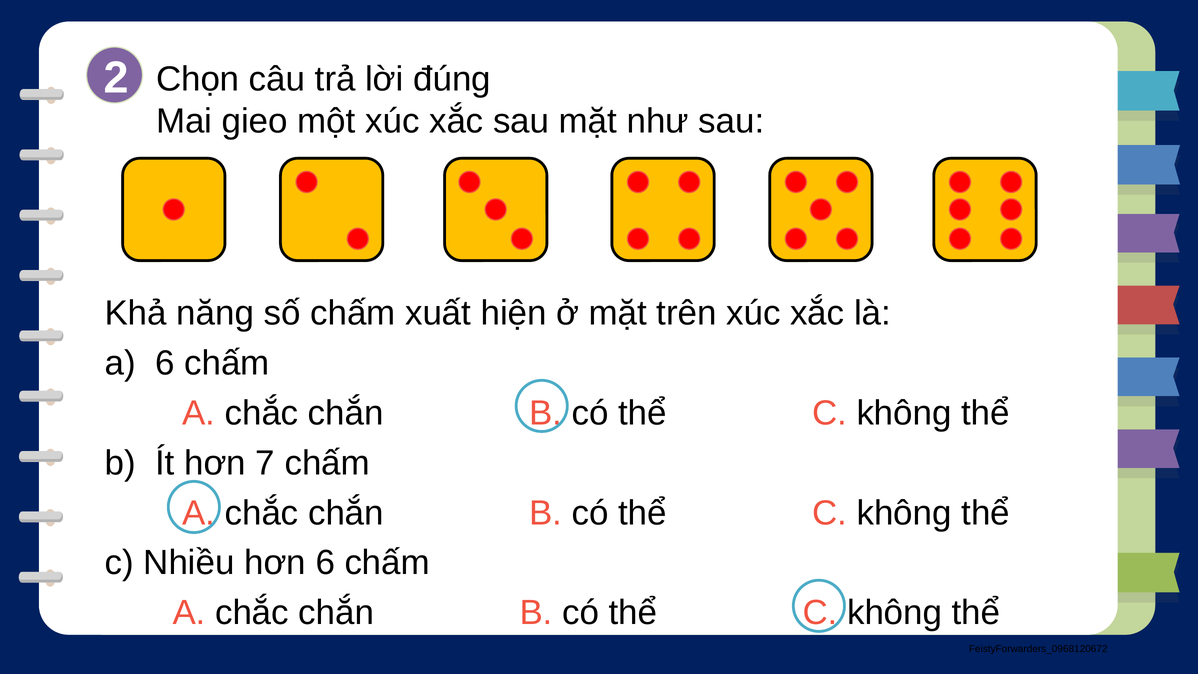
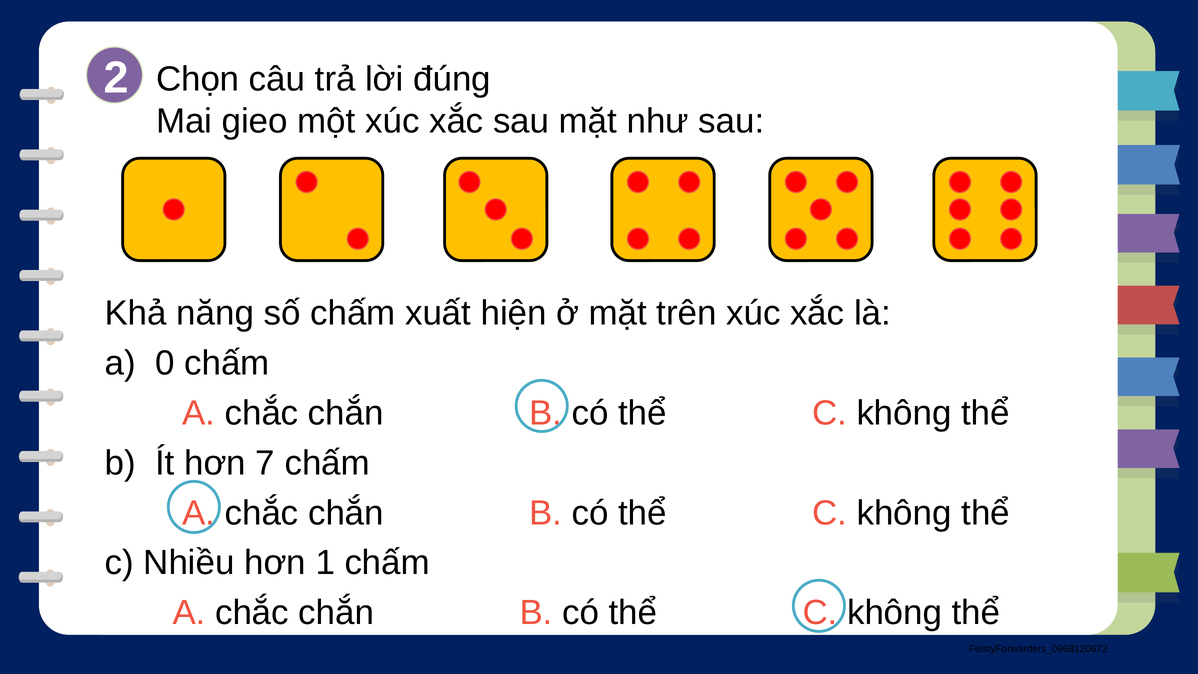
a 6: 6 -> 0 (165, 363)
hơn 6: 6 -> 1 (325, 563)
